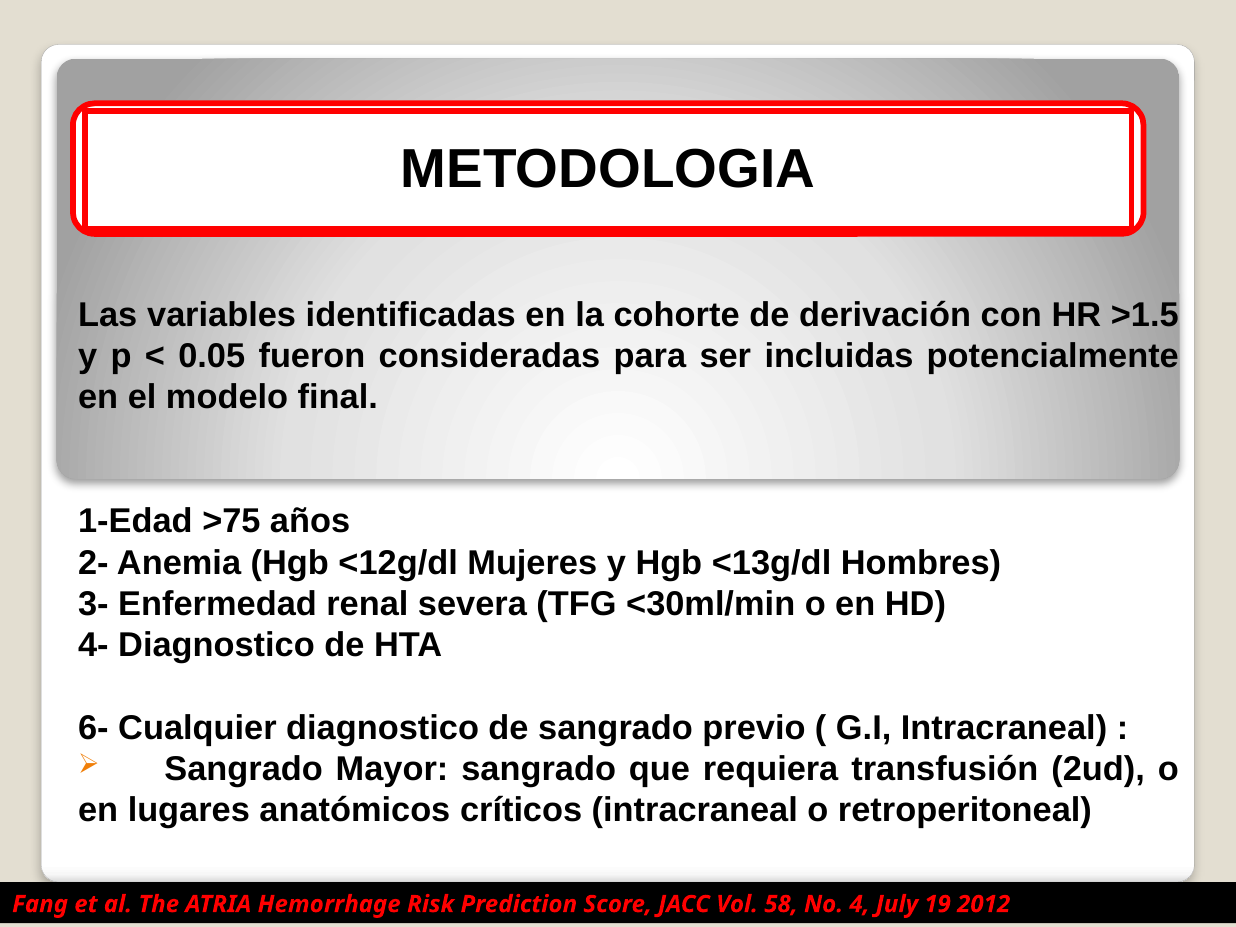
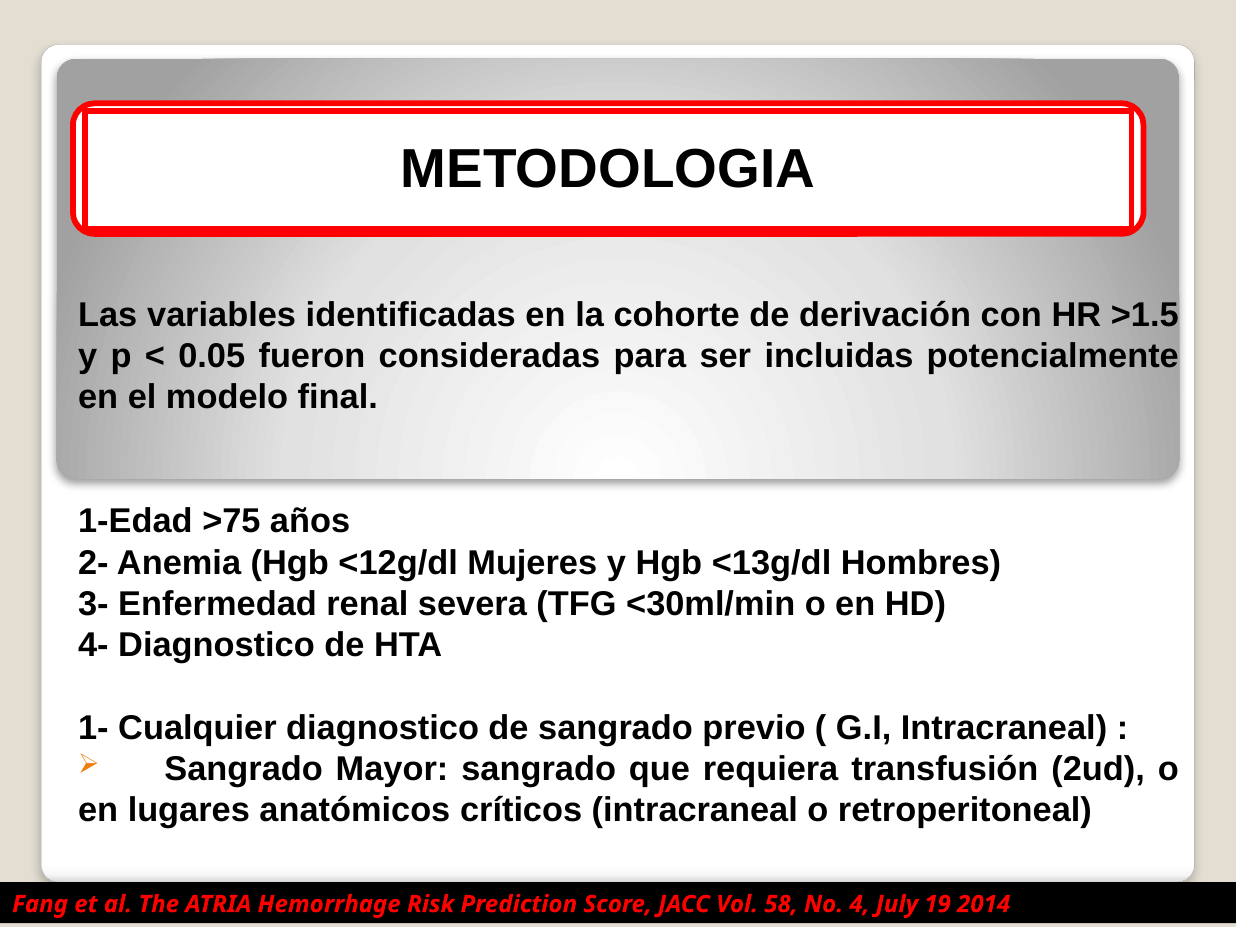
6-: 6- -> 1- (93, 728)
2012: 2012 -> 2014 (984, 904)
